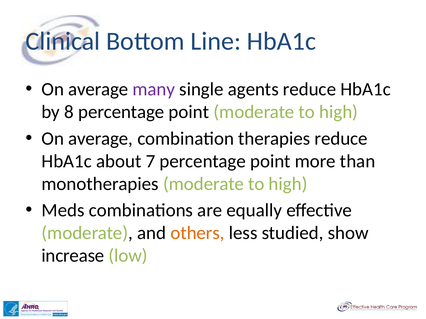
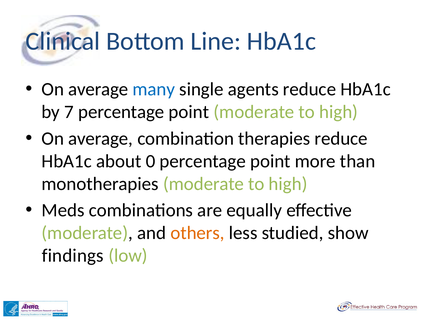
many colour: purple -> blue (154, 89)
8: 8 -> 7 (69, 112)
7: 7 -> 0 (150, 161)
increase: increase -> findings (73, 256)
